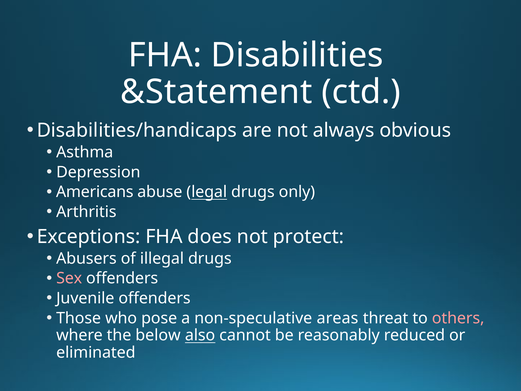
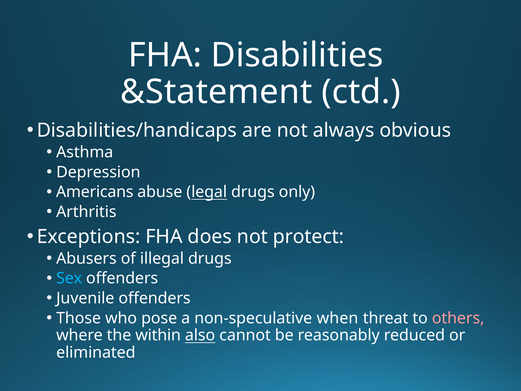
Sex colour: pink -> light blue (69, 278)
areas: areas -> when (337, 318)
below: below -> within (158, 335)
